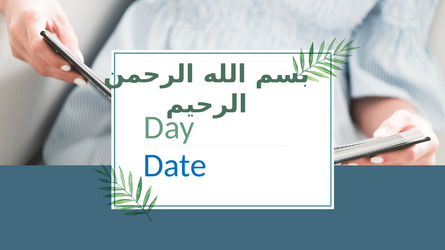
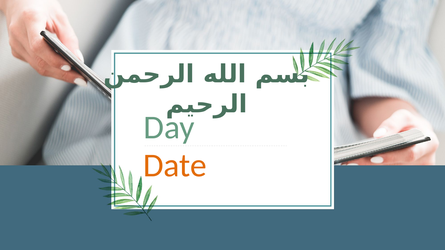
Date colour: blue -> orange (175, 166)
